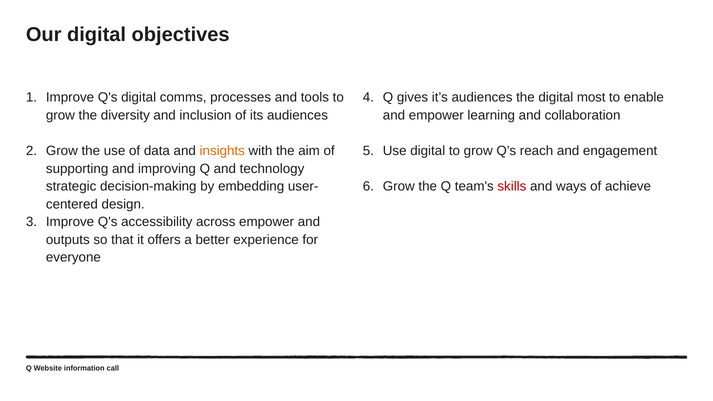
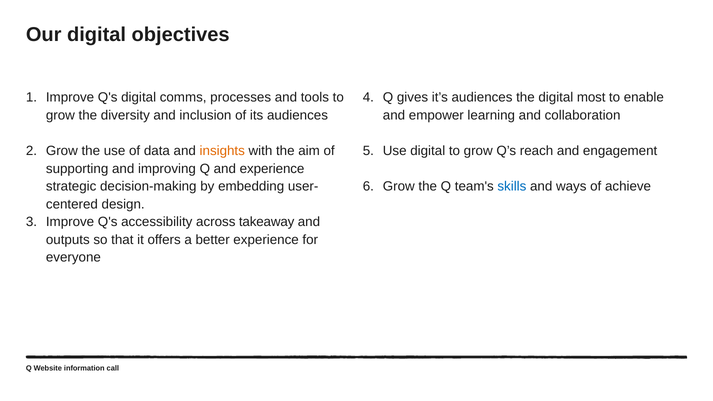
and technology: technology -> experience (272, 169)
skills colour: red -> blue (512, 186)
across empower: empower -> takeaway (267, 222)
